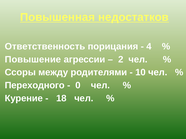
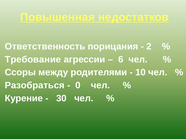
4: 4 -> 2 (149, 47)
Повышение: Повышение -> Требование (33, 60)
2: 2 -> 6 (121, 60)
Переходного: Переходного -> Разобраться (35, 86)
18: 18 -> 30 (61, 99)
